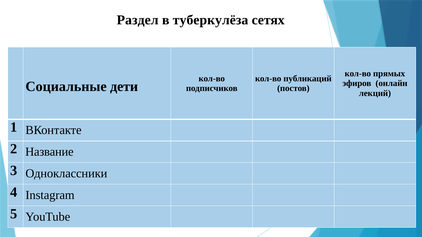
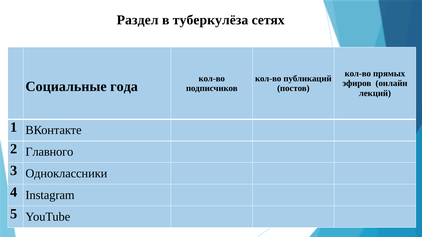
дети: дети -> года (124, 87)
Название: Название -> Главного (49, 152)
